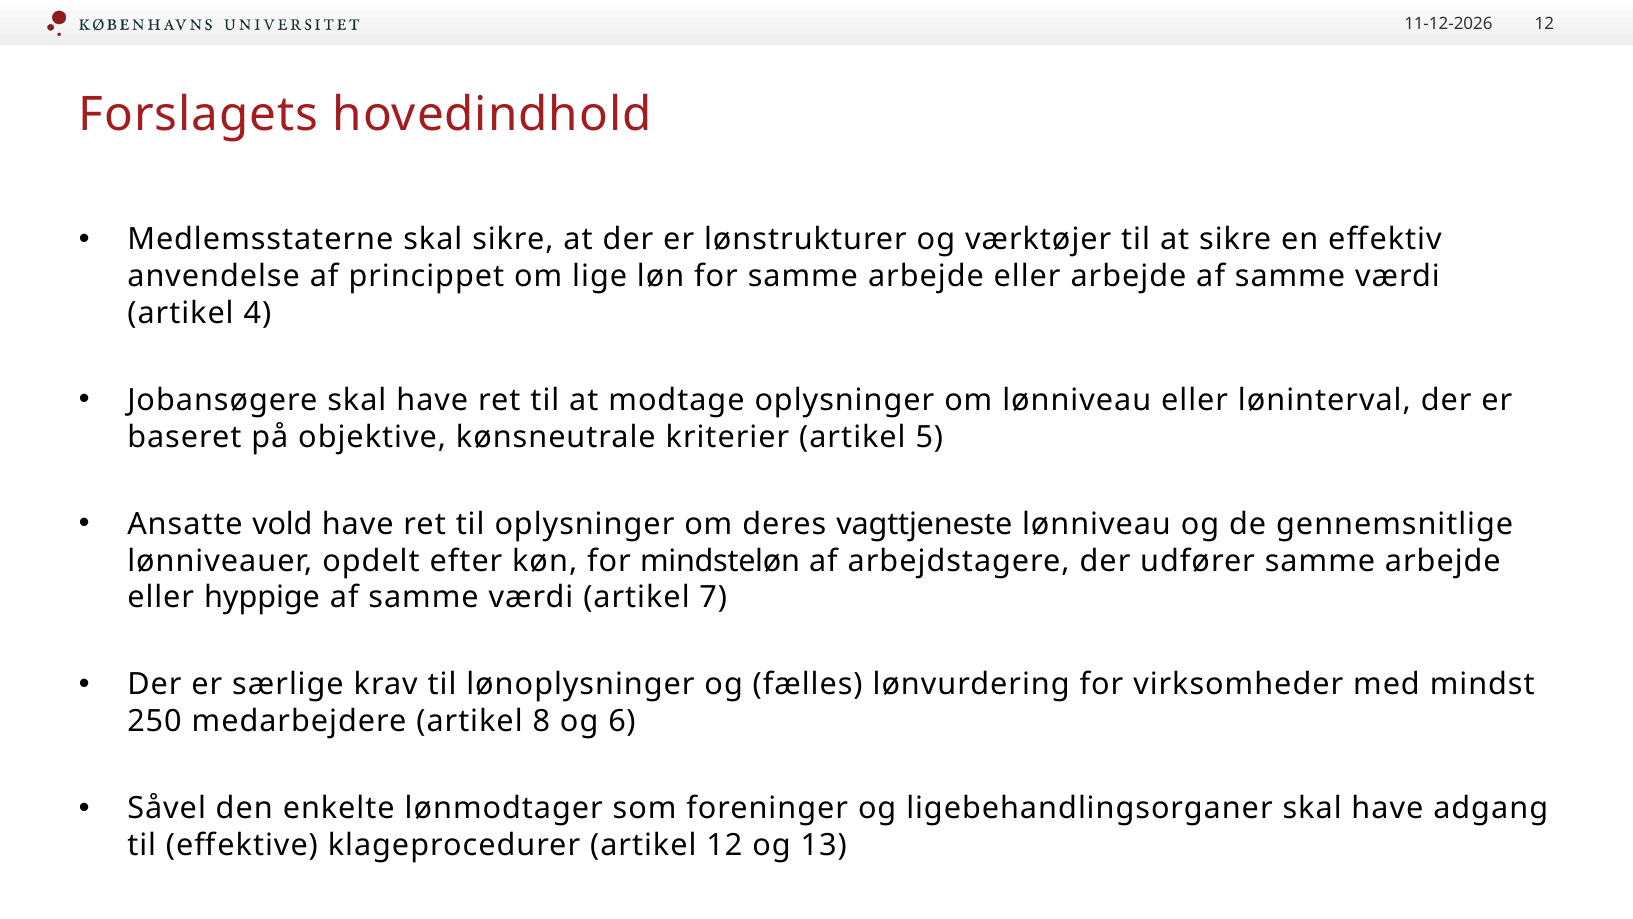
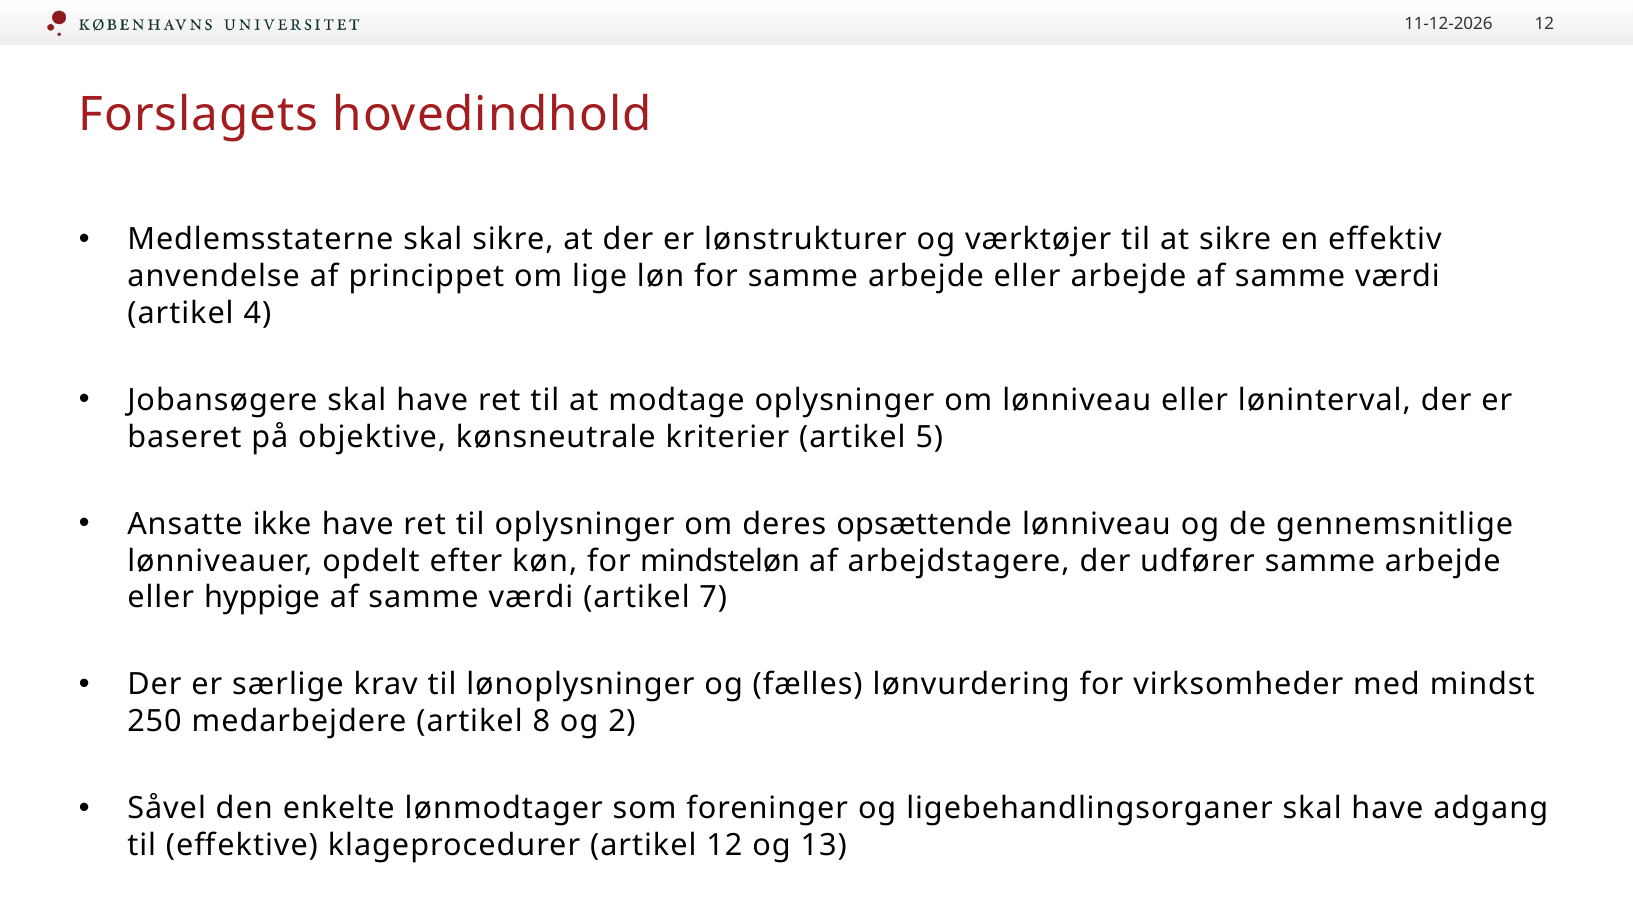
vold: vold -> ikke (282, 524)
vagttjeneste: vagttjeneste -> opsættende (924, 524)
6: 6 -> 2 (622, 721)
